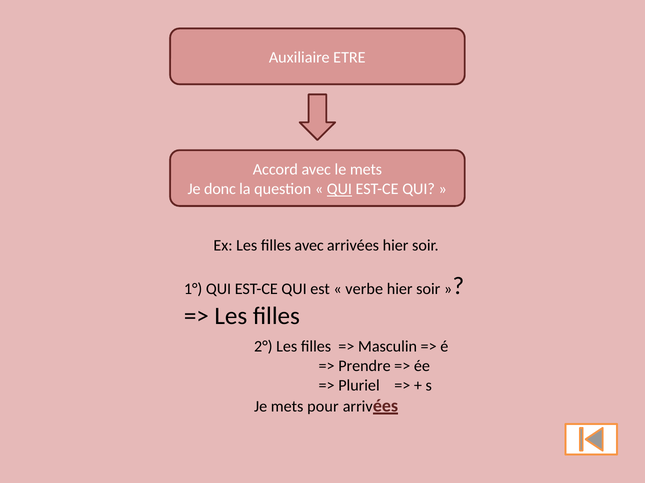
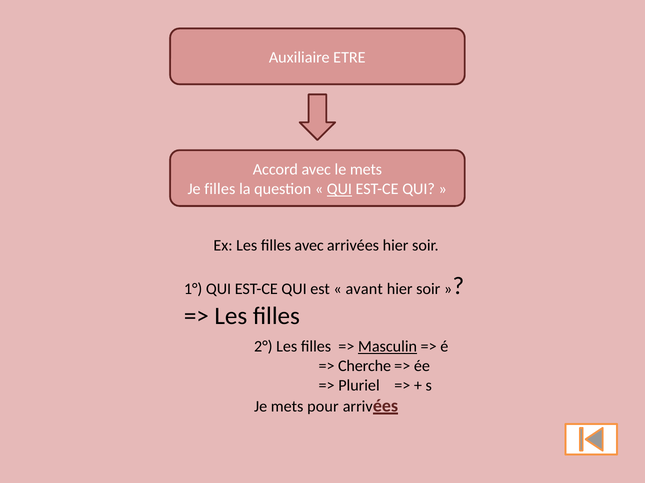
Je donc: donc -> filles (220, 189)
verbe: verbe -> avant (364, 290)
Masculin underline: none -> present (388, 347)
Prendre: Prendre -> Cherche (365, 366)
